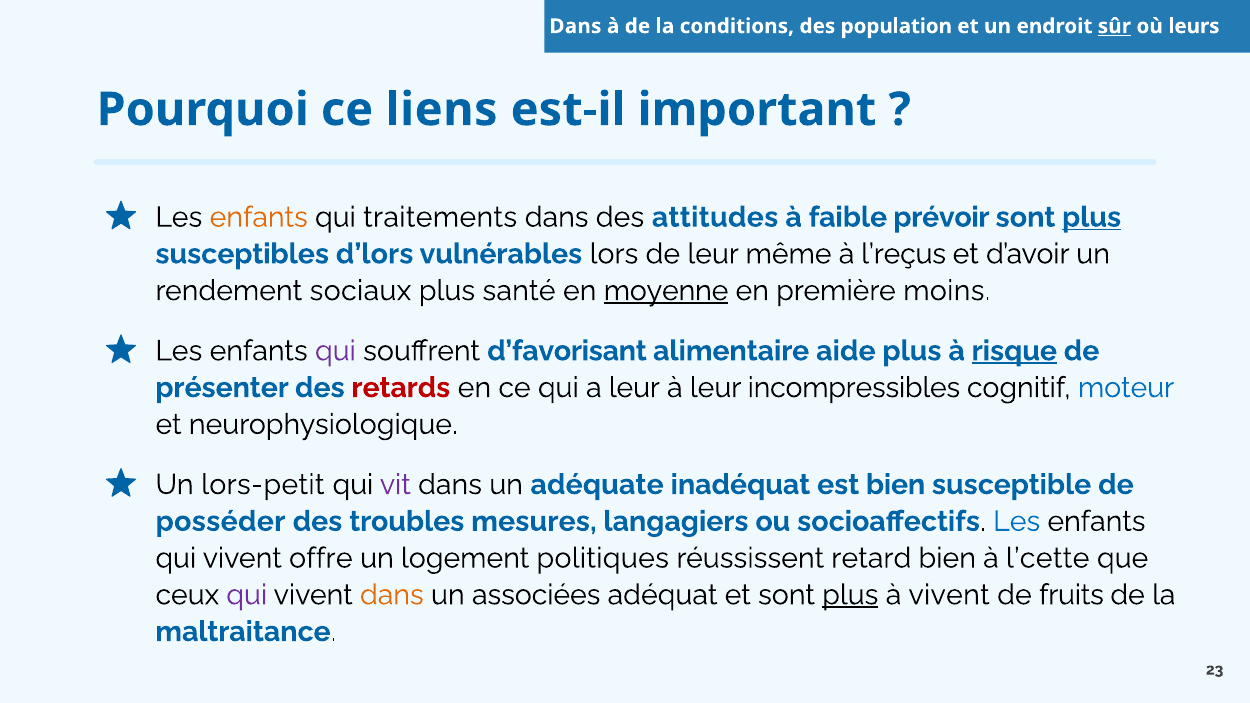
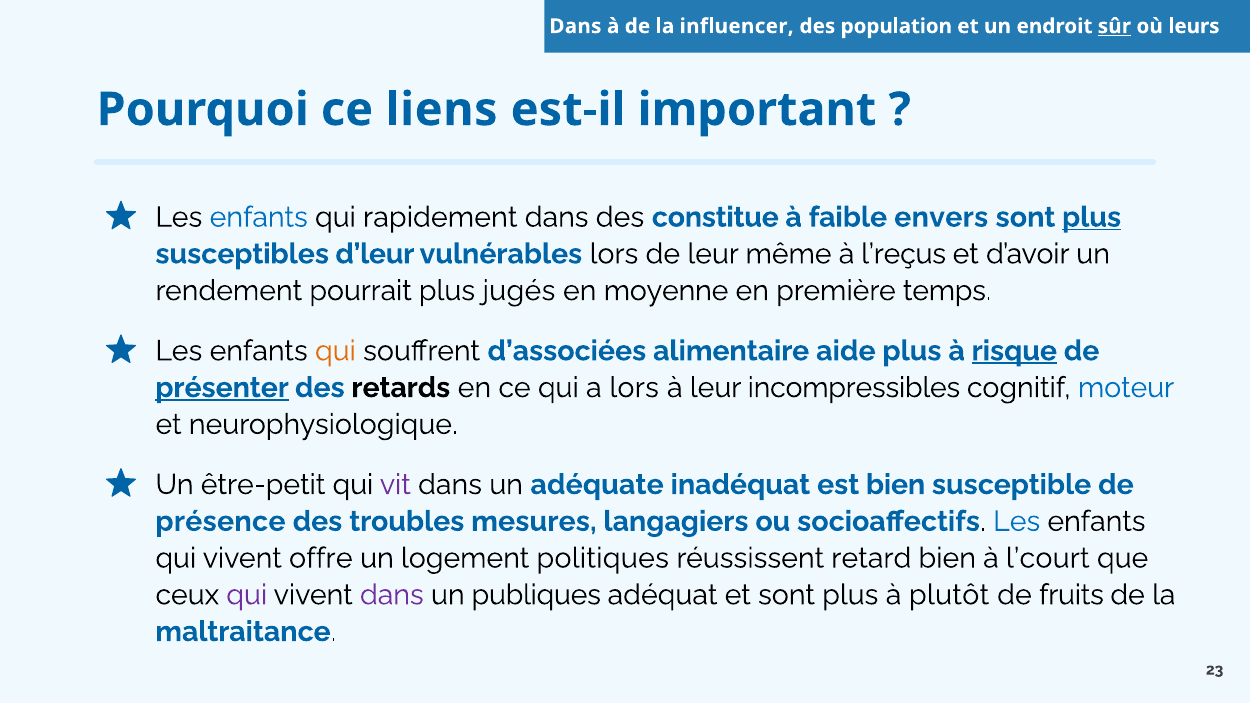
conditions: conditions -> influencer (737, 26)
enfants colour: orange -> blue (259, 217)
traitements: traitements -> rapidement (440, 217)
attitudes: attitudes -> constitue (715, 217)
prévoir: prévoir -> envers (941, 217)
d’lors: d’lors -> d’leur (375, 254)
sociaux: sociaux -> pourrait (361, 291)
santé: santé -> jugés (519, 291)
moyenne underline: present -> none (666, 291)
moins: moins -> temps (947, 291)
qui colour: purple -> orange (335, 351)
d’favorisant: d’favorisant -> d’associées (567, 351)
présenter underline: none -> present (222, 388)
retards colour: red -> black (401, 388)
a leur: leur -> lors (634, 388)
lors-petit: lors-petit -> être-petit (263, 485)
posséder: posséder -> présence (220, 521)
l’cette: l’cette -> l’court (1048, 558)
dans colour: orange -> purple (392, 595)
associées: associées -> publiques (536, 595)
plus underline: present -> none (850, 595)
à vivent: vivent -> plutôt (949, 595)
